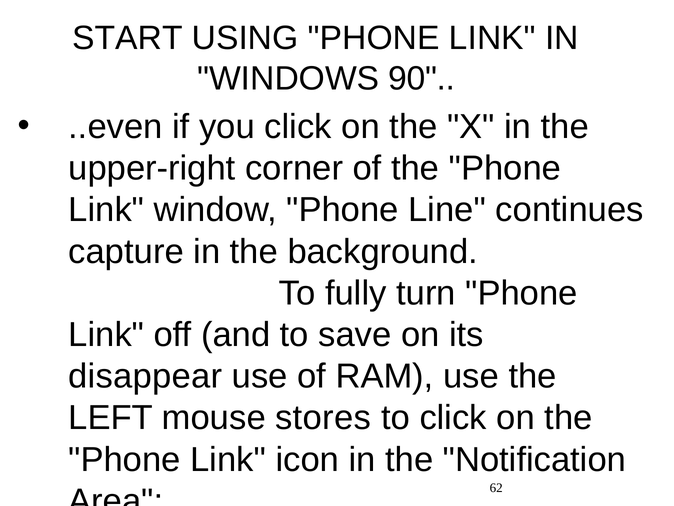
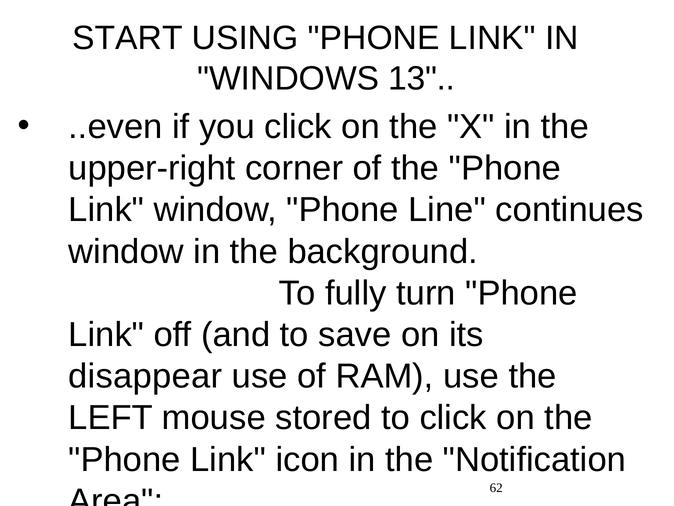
90: 90 -> 13 (422, 79)
capture: capture -> window (126, 251)
stores: stores -> stored (323, 418)
